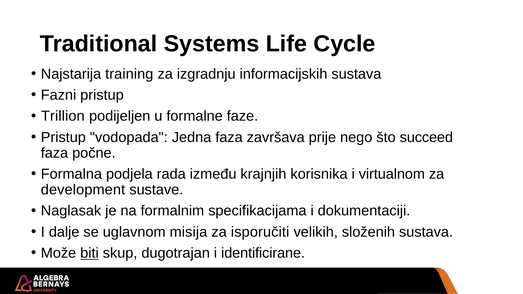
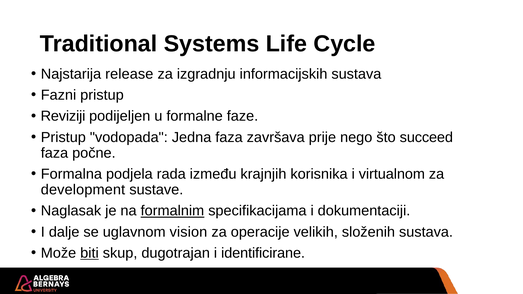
training: training -> release (129, 74)
Trillion: Trillion -> Reviziji (63, 116)
formalnim underline: none -> present (172, 211)
misija: misija -> vision (188, 232)
isporučiti: isporučiti -> operacije (260, 232)
